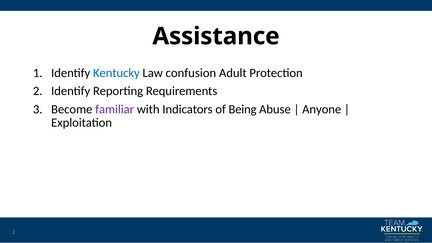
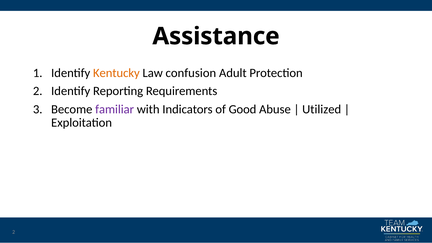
Kentucky colour: blue -> orange (116, 73)
Being: Being -> Good (243, 109)
Anyone: Anyone -> Utilized (322, 109)
